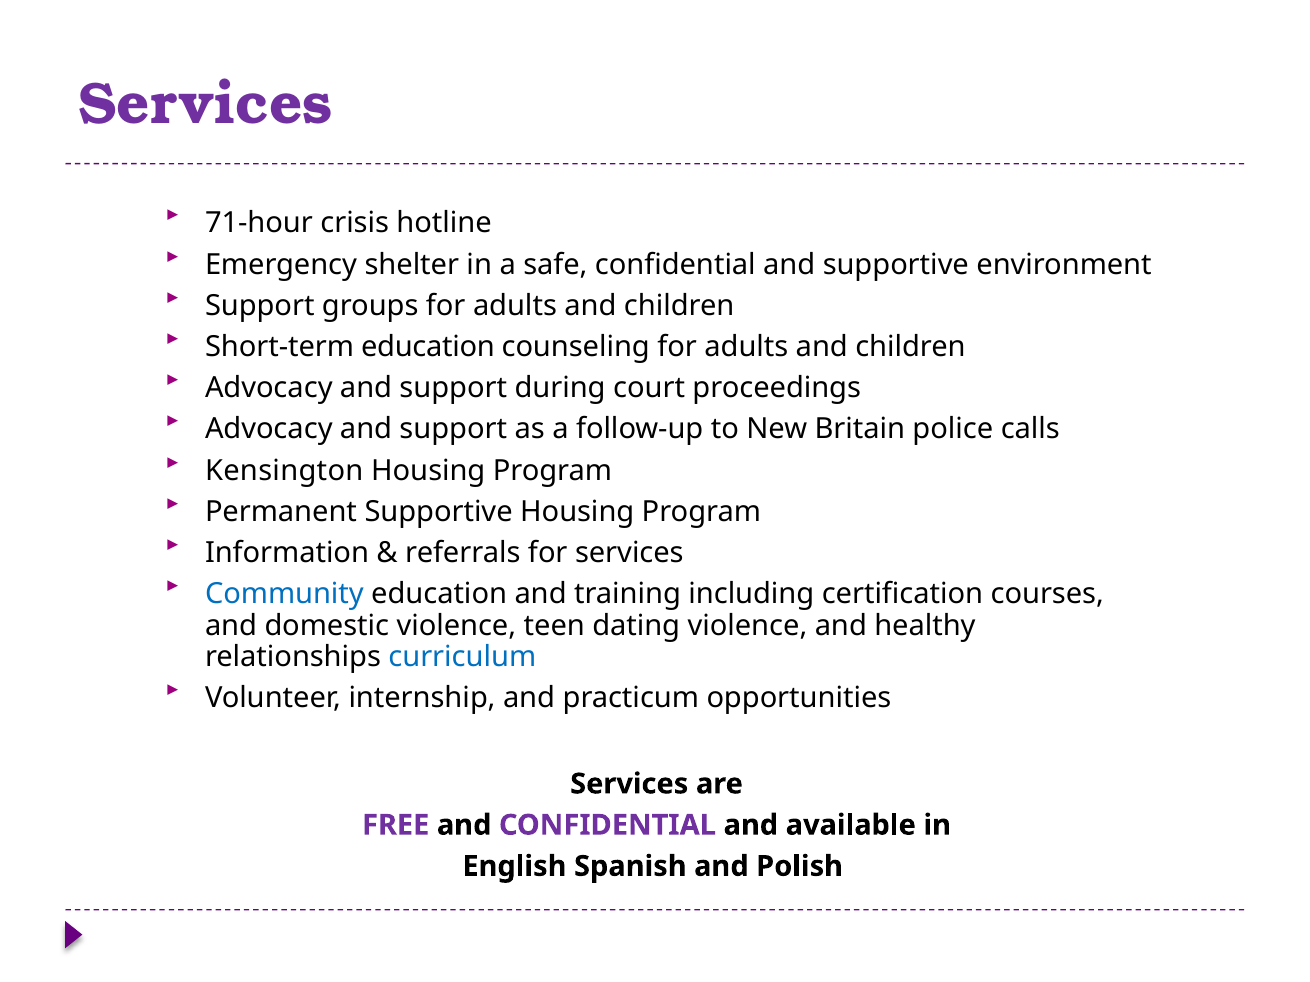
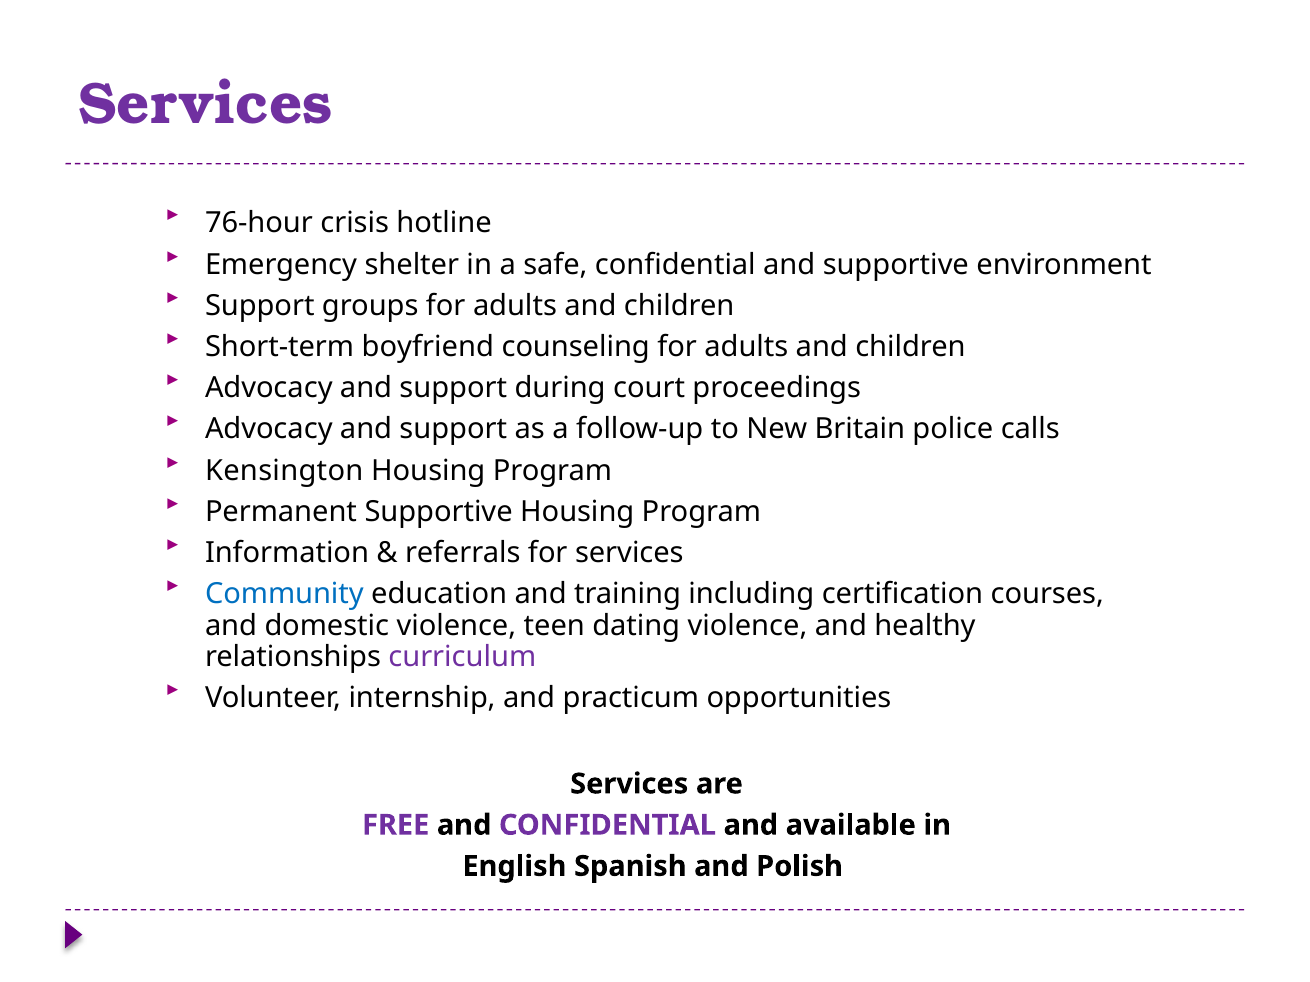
71-hour: 71-hour -> 76-hour (259, 223)
Short-term education: education -> boyfriend (428, 347)
curriculum colour: blue -> purple (462, 657)
